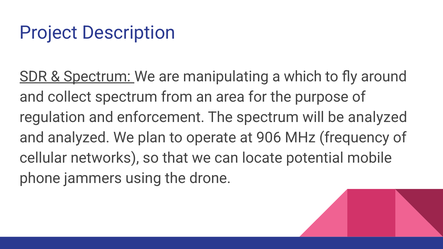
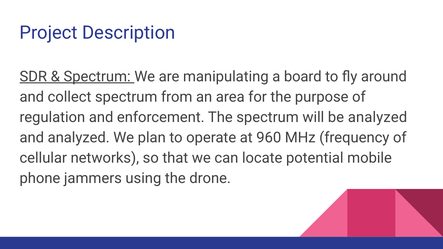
which: which -> board (303, 77)
906: 906 -> 960 (269, 138)
